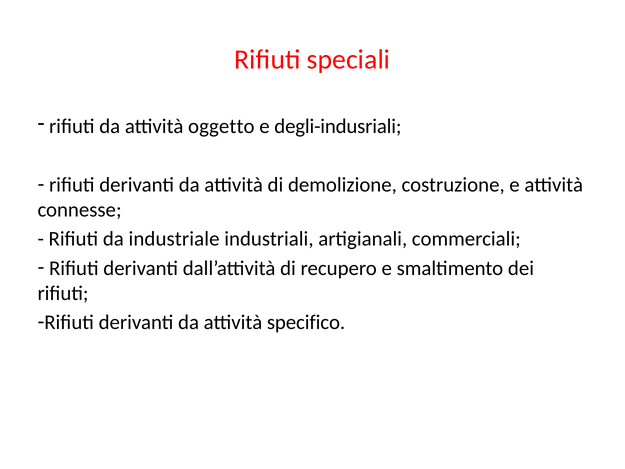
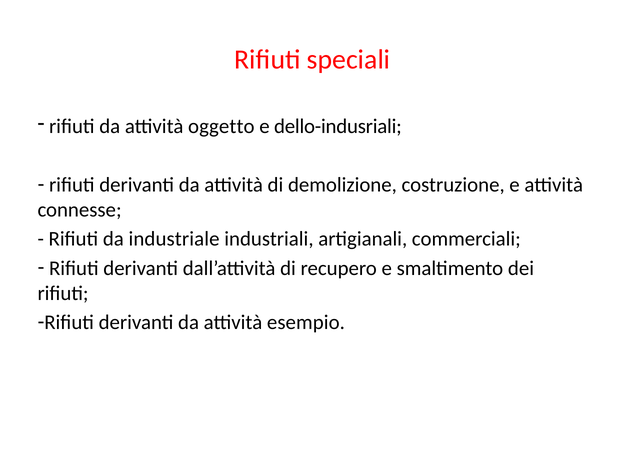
degli-indusriali: degli-indusriali -> dello-indusriali (338, 126)
specifico: specifico -> esempio (306, 322)
